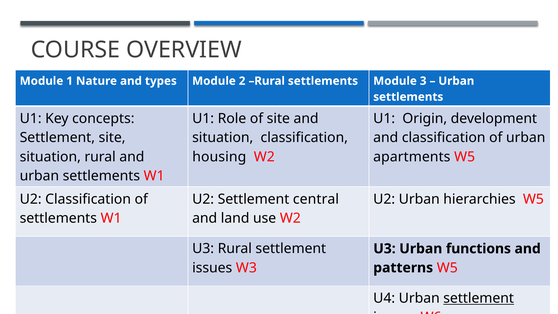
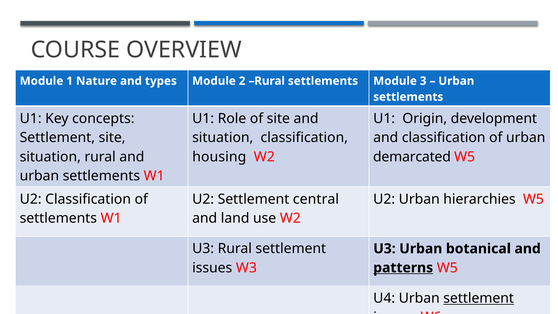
apartments: apartments -> demarcated (412, 157)
functions: functions -> botanical (478, 249)
patterns underline: none -> present (403, 268)
